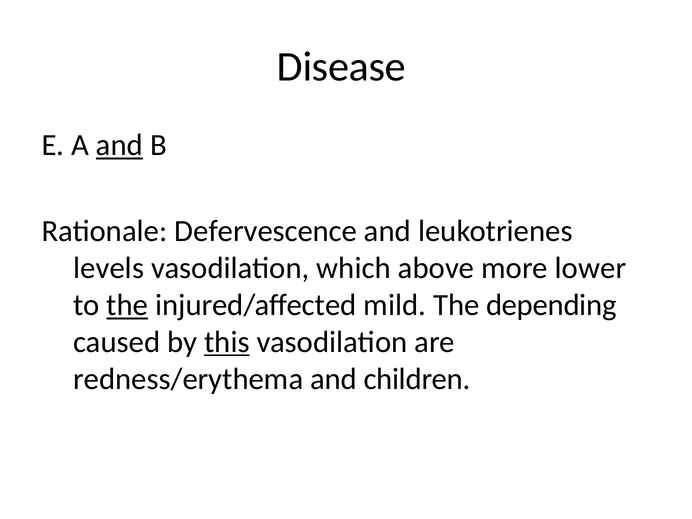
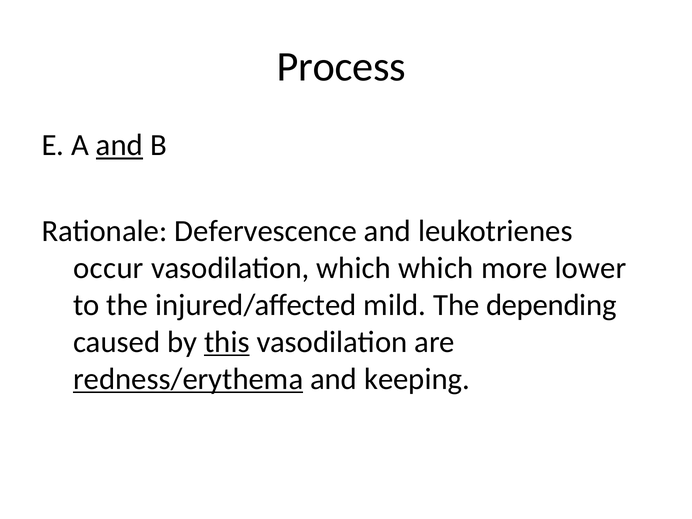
Disease: Disease -> Process (341, 67)
levels: levels -> occur (109, 268)
which above: above -> which (436, 268)
the underline: present -> none (127, 305)
redness/erythema underline: none -> present (188, 379)
children: children -> keeping (417, 379)
